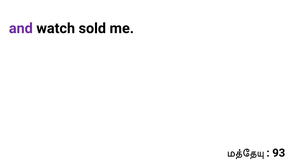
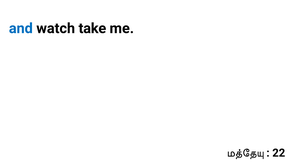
and colour: purple -> blue (21, 28)
sold: sold -> take (92, 28)
93: 93 -> 22 (279, 153)
